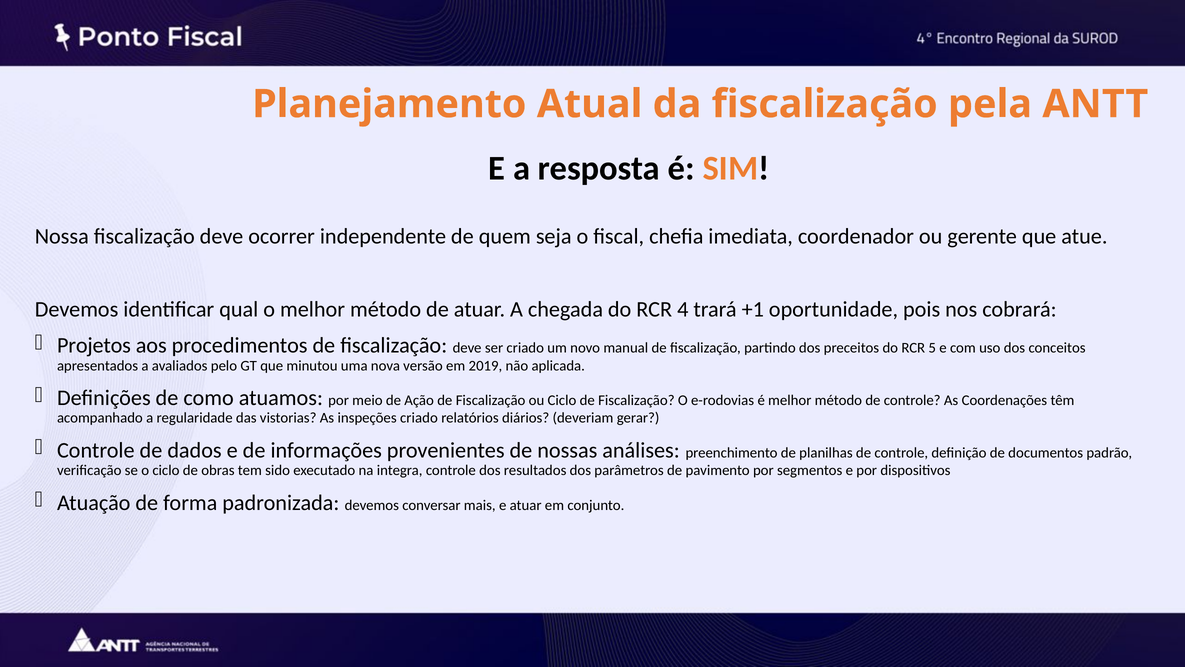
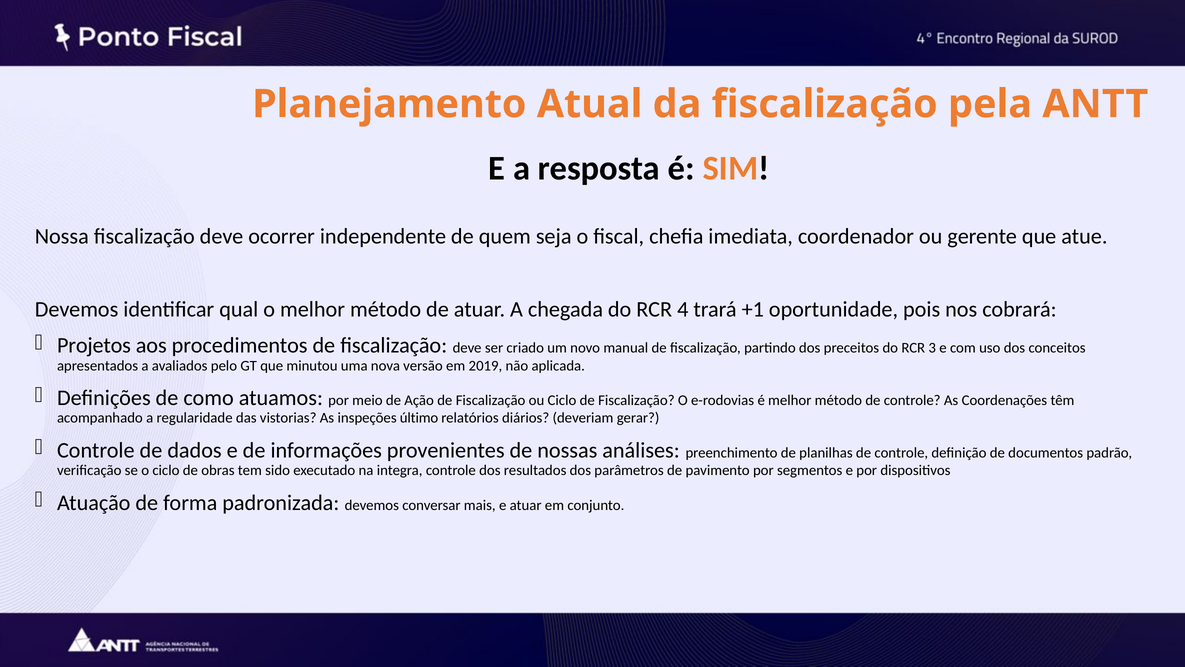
5: 5 -> 3 (932, 348)
inspeções criado: criado -> último (419, 418)
